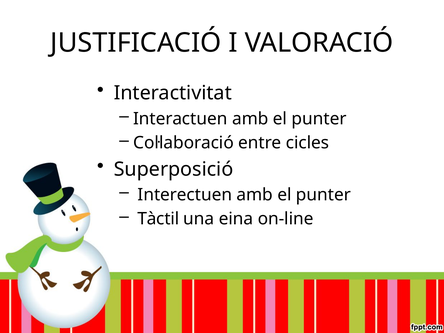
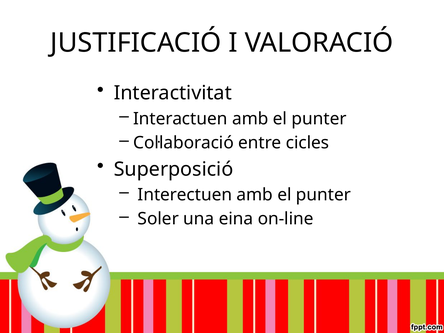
Tàctil: Tàctil -> Soler (158, 219)
